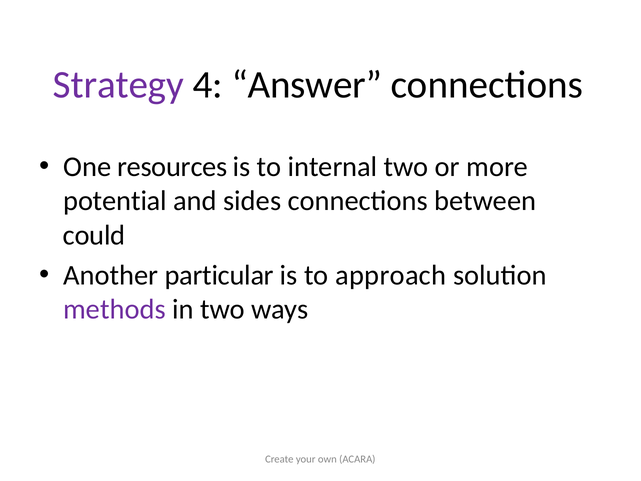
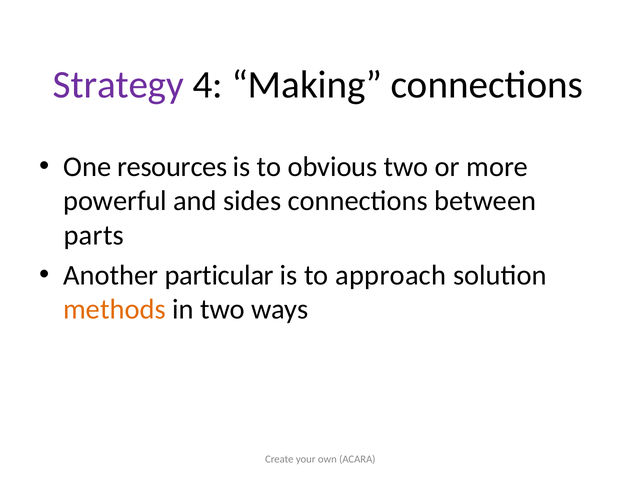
Answer: Answer -> Making (307, 85)
internal: internal -> obvious (333, 167)
potential: potential -> powerful (115, 201)
could: could -> parts (94, 235)
methods colour: purple -> orange (114, 309)
